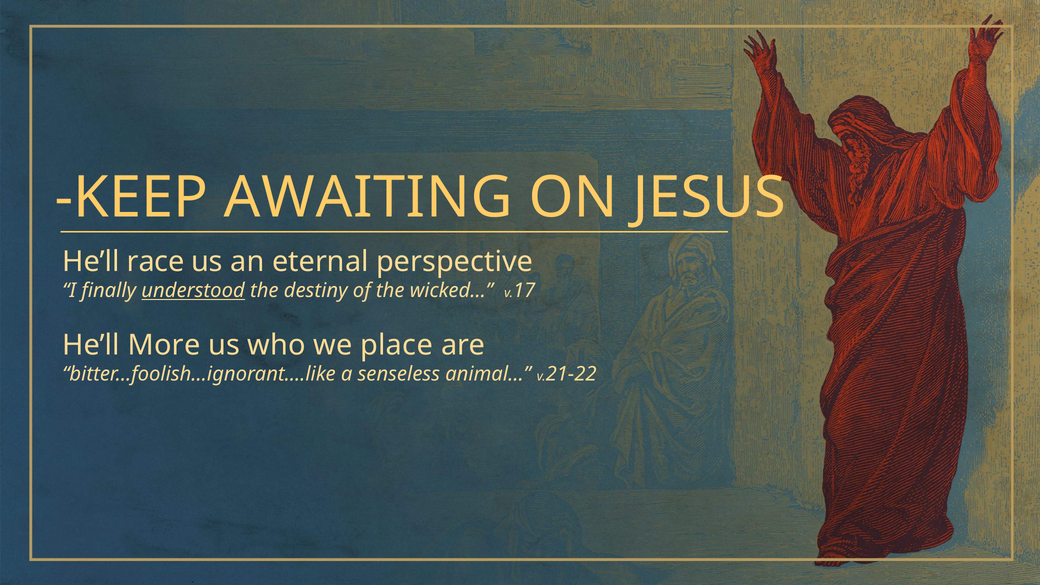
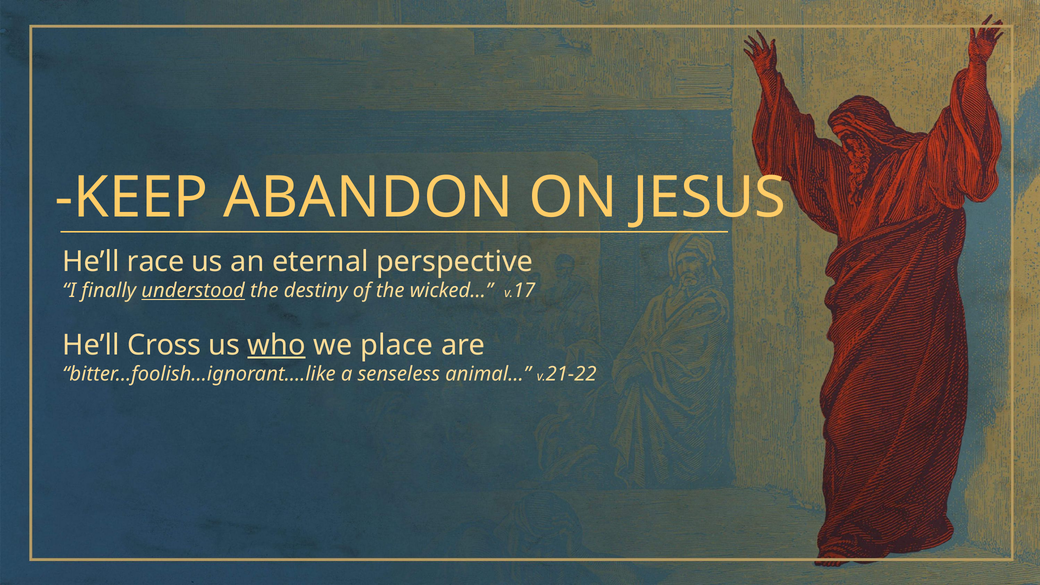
AWAITING: AWAITING -> ABANDON (368, 198)
More: More -> Cross (164, 345)
who underline: none -> present (277, 345)
